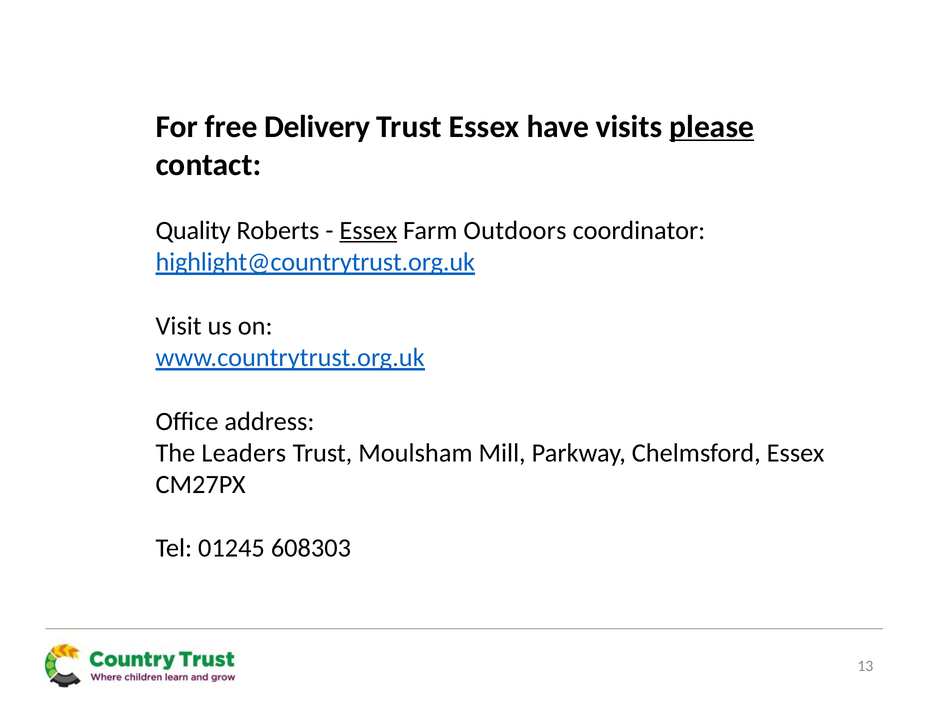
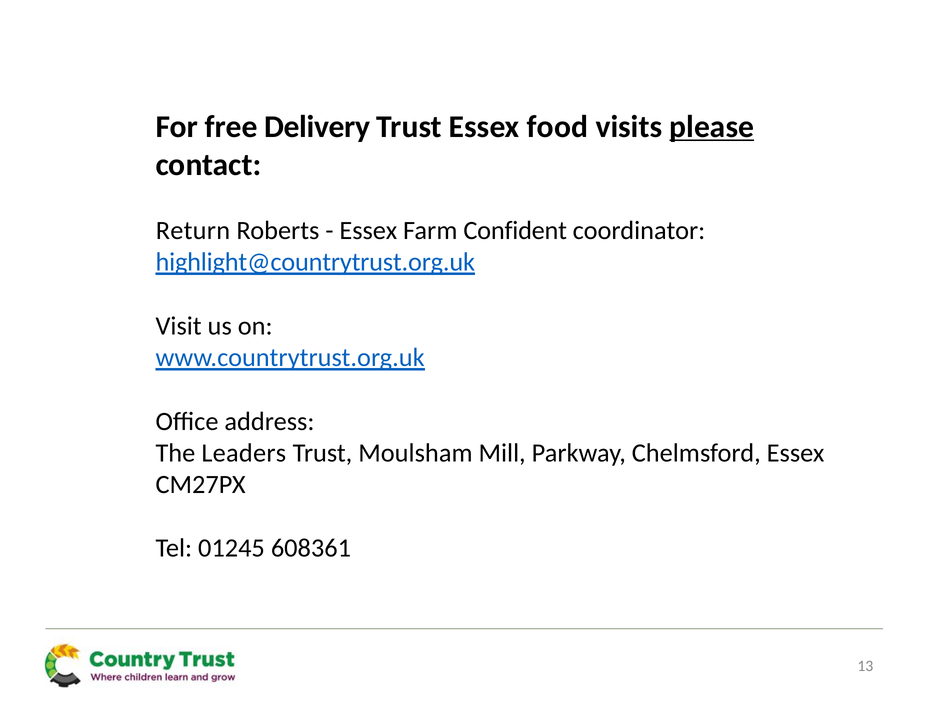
have: have -> food (557, 127)
Quality: Quality -> Return (193, 231)
Essex underline: present -> none (368, 231)
Outdoors: Outdoors -> Confident (515, 231)
608303: 608303 -> 608361 (311, 548)
